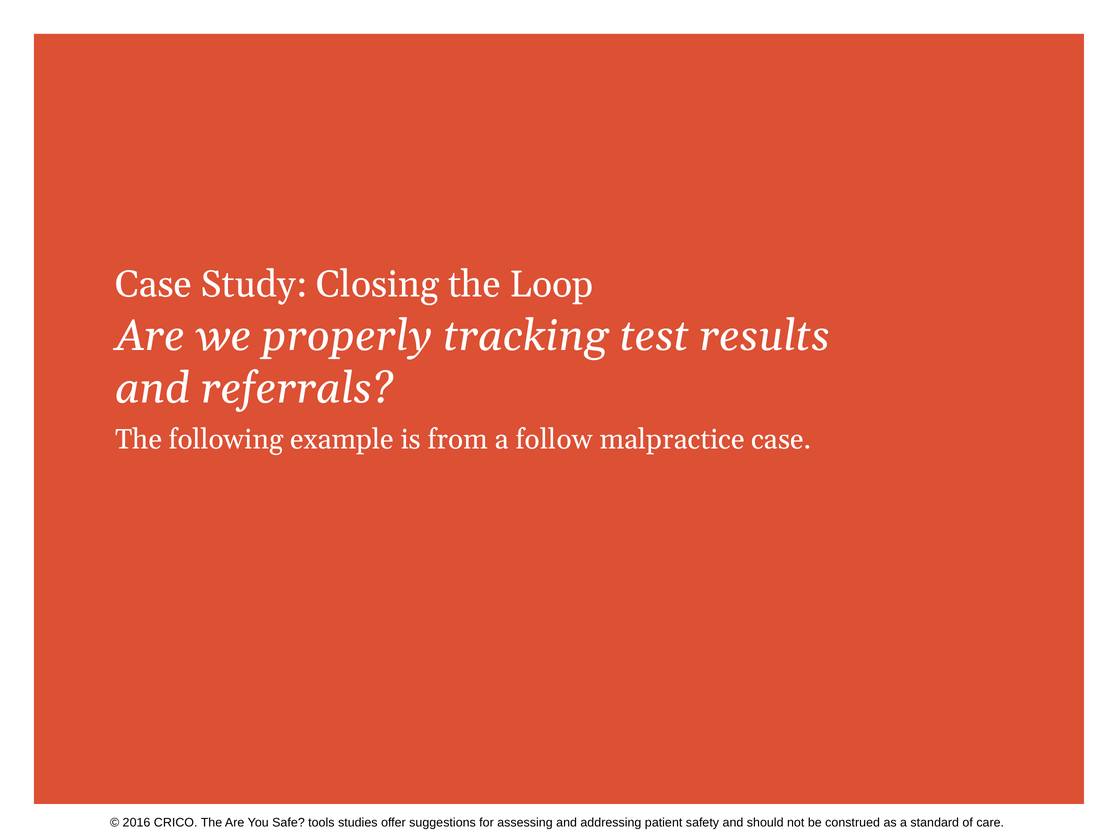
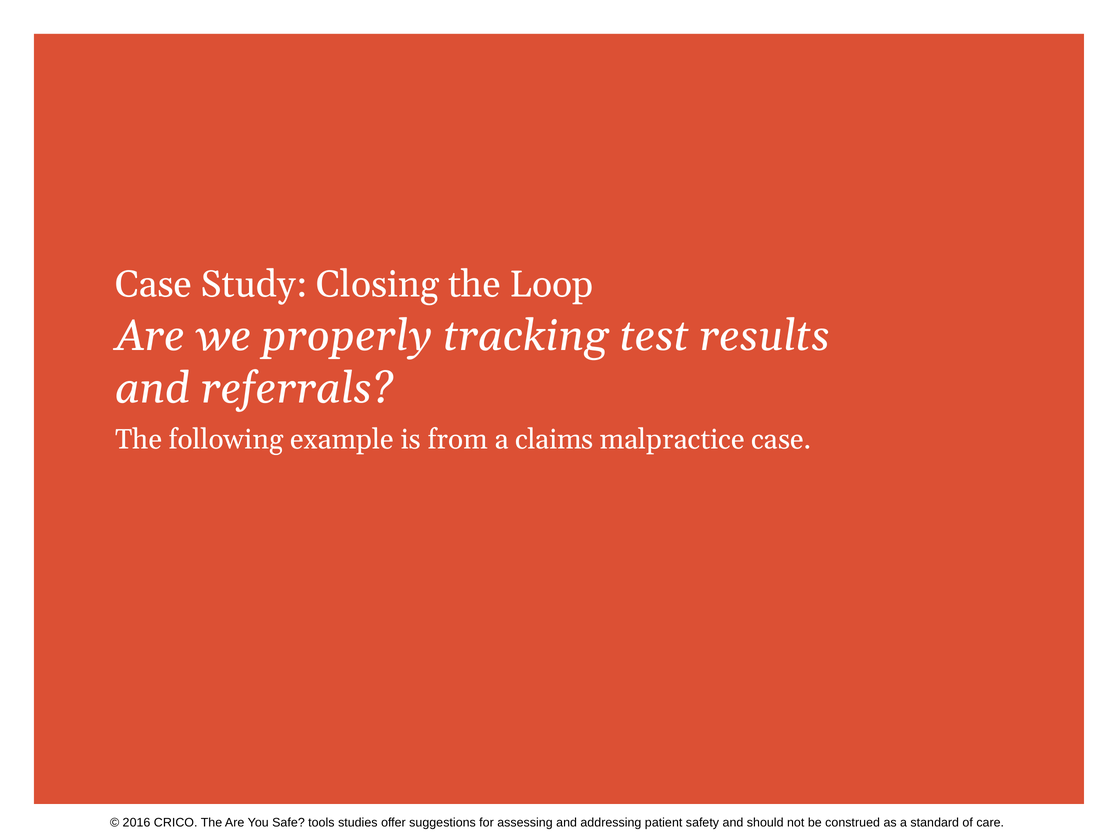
follow: follow -> claims (554, 440)
